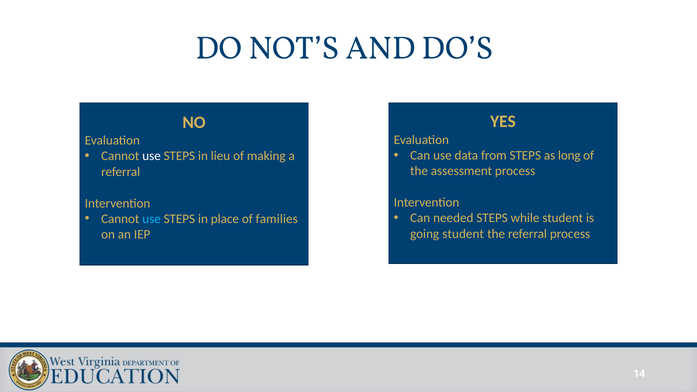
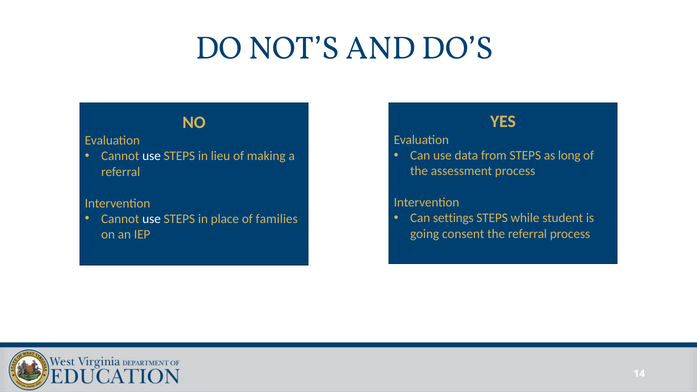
needed: needed -> settings (453, 218)
use colour: light blue -> white (152, 219)
going student: student -> consent (463, 234)
